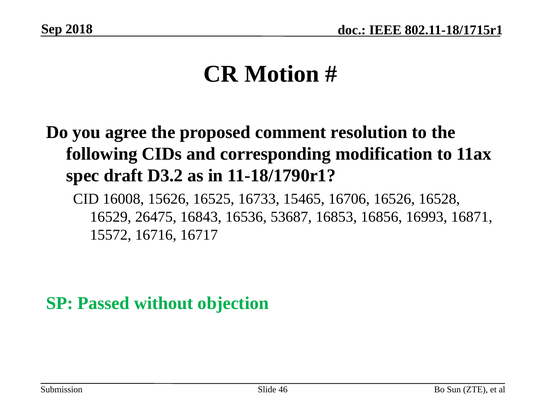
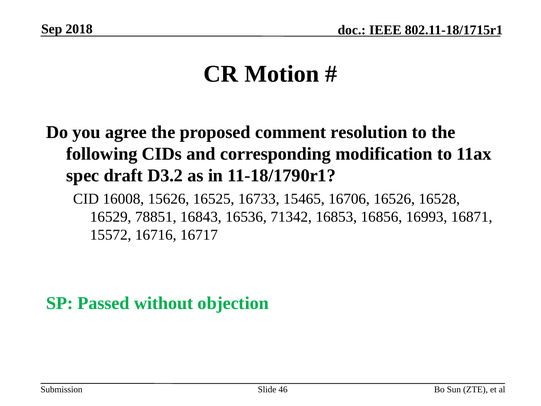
26475: 26475 -> 78851 (156, 217)
53687: 53687 -> 71342 (291, 217)
